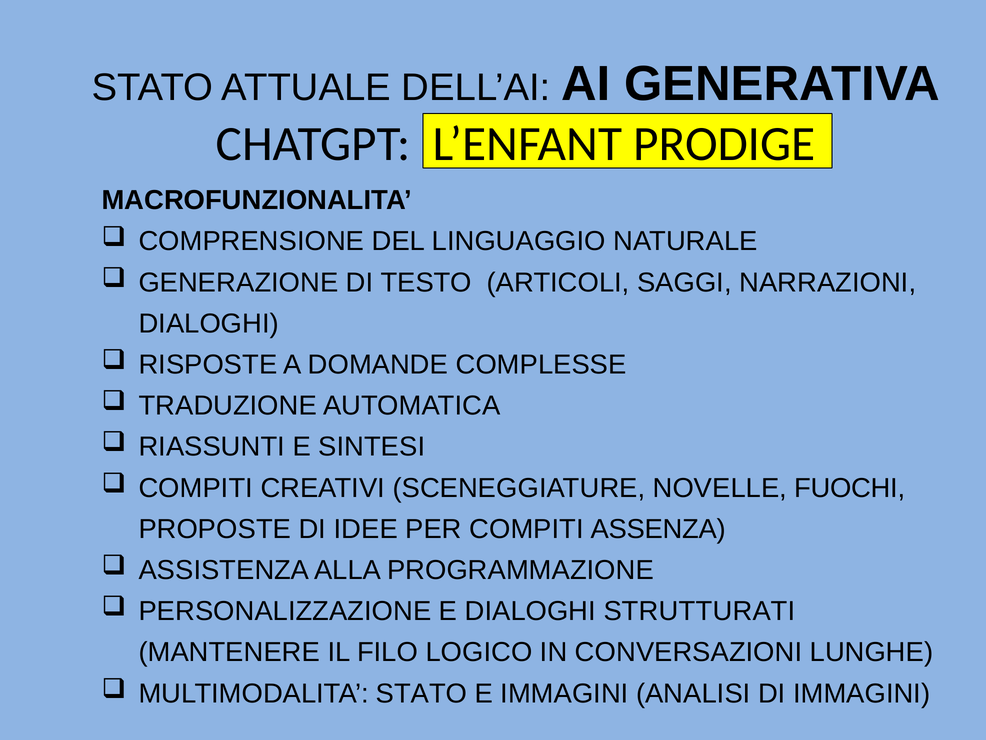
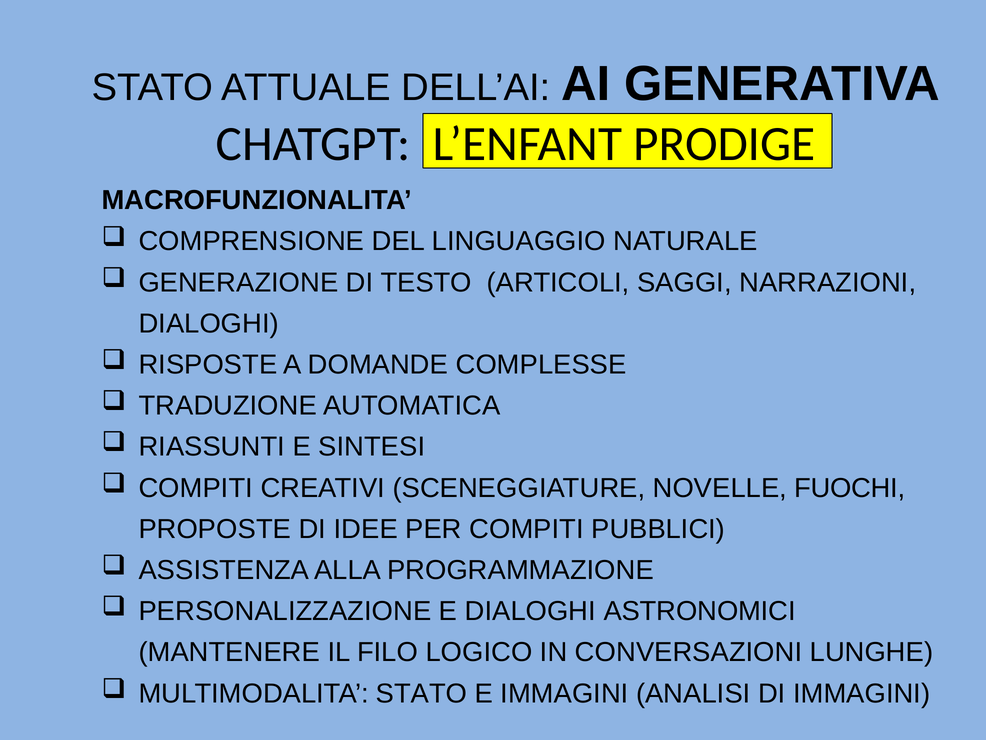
ASSENZA: ASSENZA -> PUBBLICI (658, 529)
STRUTTURATI: STRUTTURATI -> ASTRONOMICI (700, 611)
